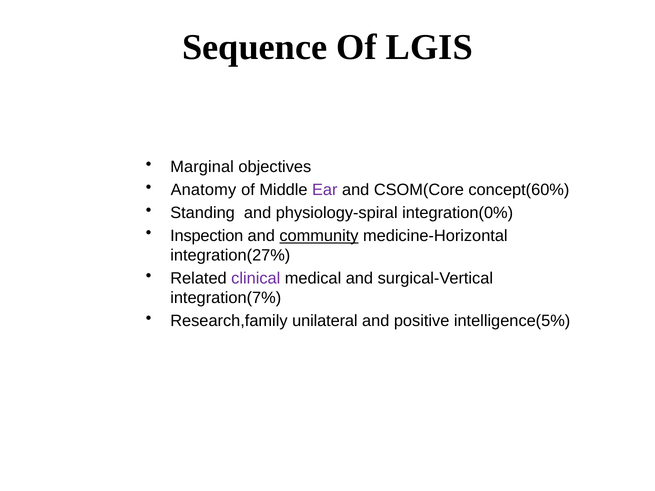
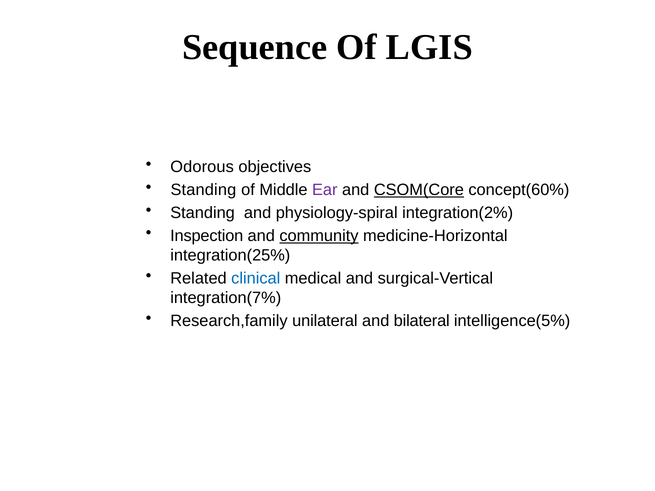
Marginal: Marginal -> Odorous (202, 167)
Anatomy: Anatomy -> Standing (203, 190)
CSOM(Core underline: none -> present (419, 190)
integration(0%: integration(0% -> integration(2% (458, 213)
integration(27%: integration(27% -> integration(25% (230, 256)
clinical colour: purple -> blue (256, 278)
positive: positive -> bilateral (422, 321)
